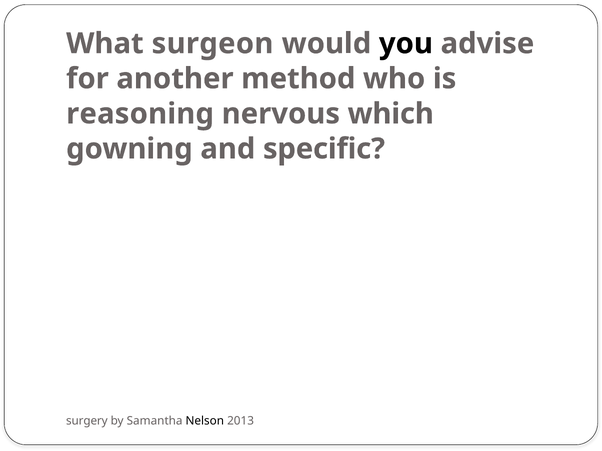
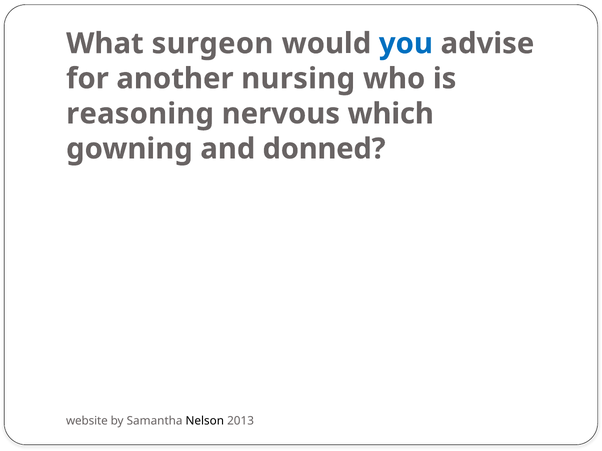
you colour: black -> blue (406, 44)
method: method -> nursing (298, 79)
specific: specific -> donned (324, 149)
surgery: surgery -> website (87, 421)
